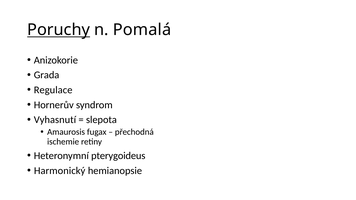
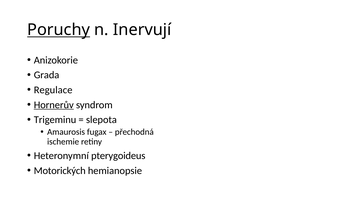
Pomalá: Pomalá -> Inervují (142, 30)
Hornerův underline: none -> present (54, 105)
Vyhasnutí: Vyhasnutí -> Trigeminu (55, 120)
Harmonický: Harmonický -> Motorických (60, 171)
